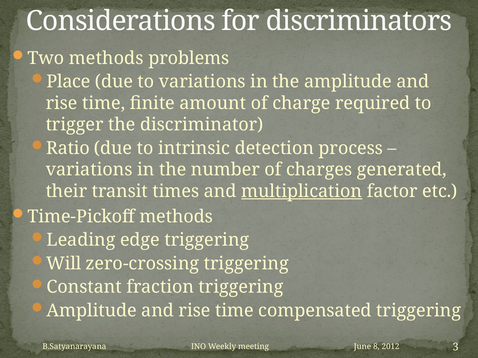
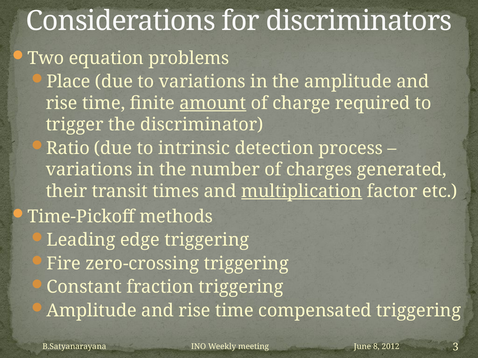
Two methods: methods -> equation (106, 58)
amount underline: none -> present (213, 103)
Will: Will -> Fire (64, 264)
